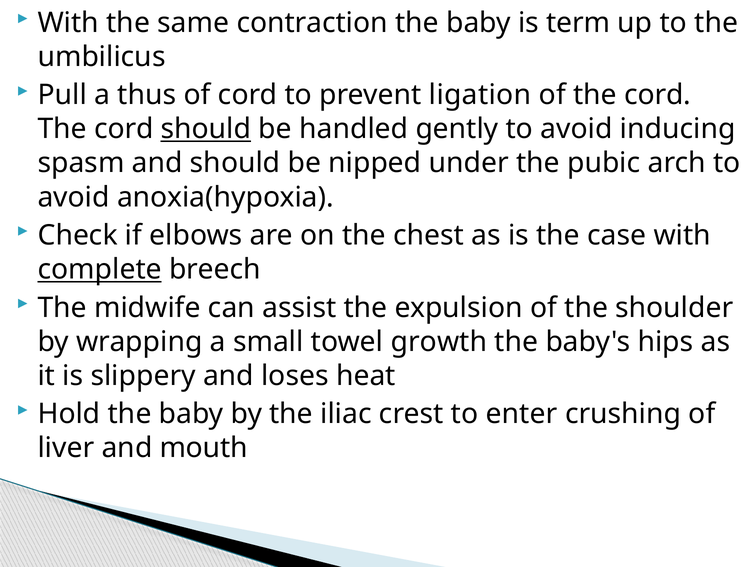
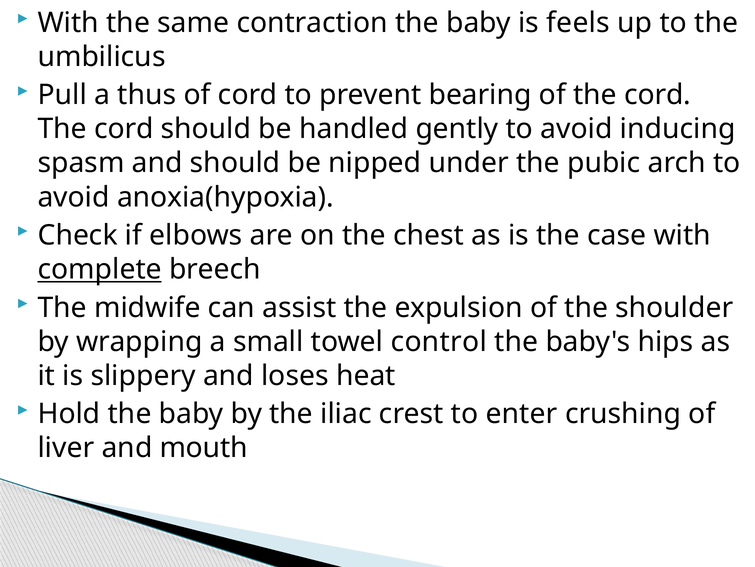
term: term -> feels (578, 23)
ligation: ligation -> bearing (480, 95)
should underline: present -> none (206, 129)
growth: growth -> control (439, 341)
